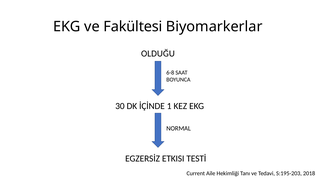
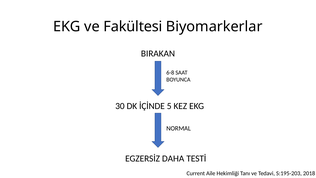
OLDUĞU: OLDUĞU -> BIRAKAN (158, 53)
1: 1 -> 5 (169, 106)
ETKISI: ETKISI -> DAHA (173, 158)
